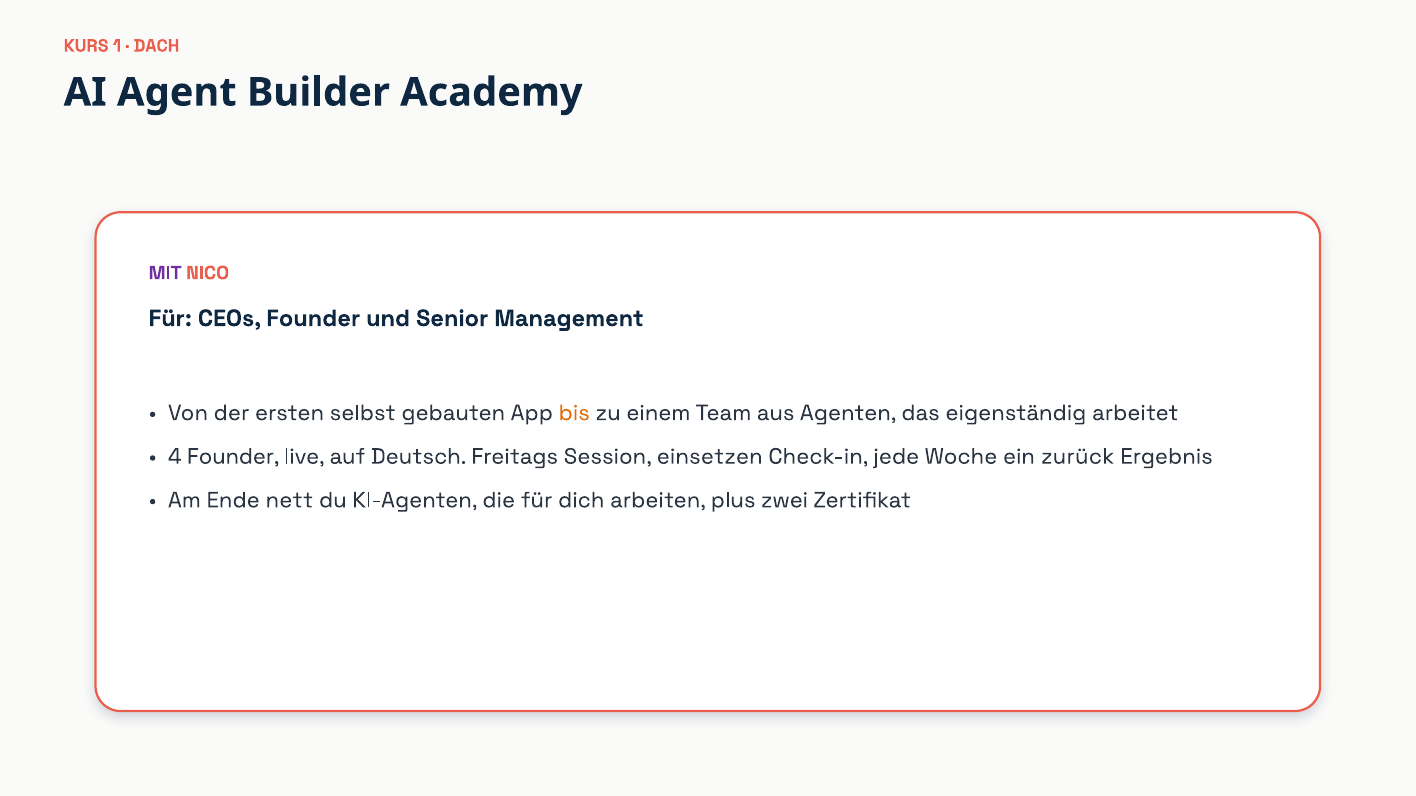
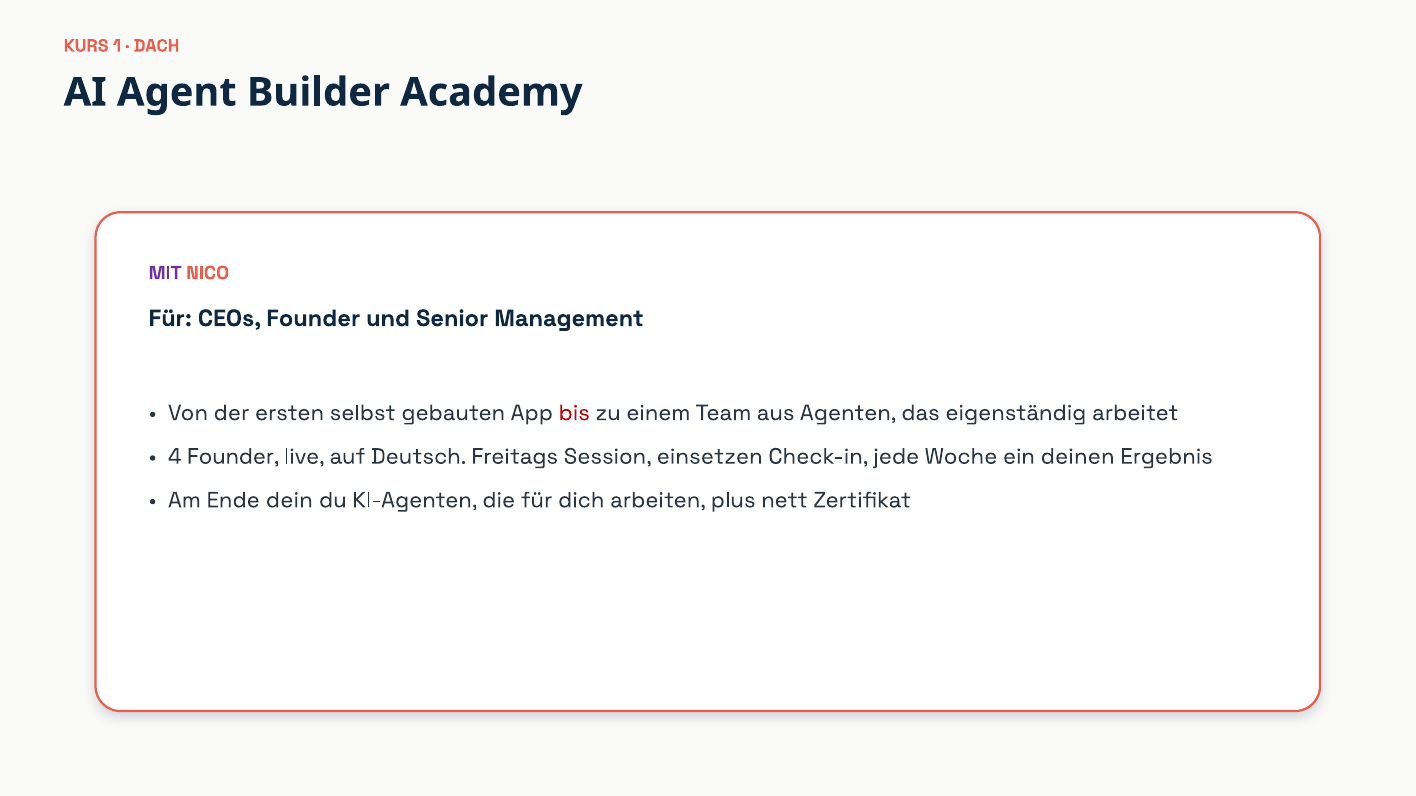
bis colour: orange -> red (574, 413)
zurück: zurück -> deinen (1078, 457)
nett: nett -> dein (289, 500)
zwei: zwei -> nett (784, 500)
